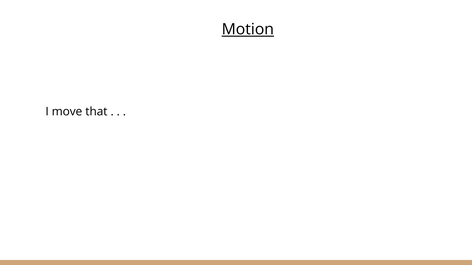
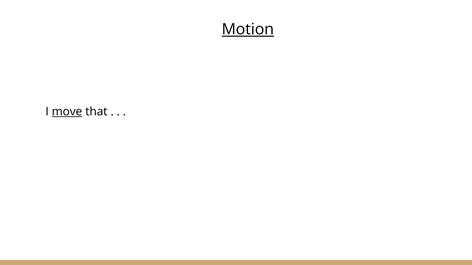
move underline: none -> present (67, 112)
